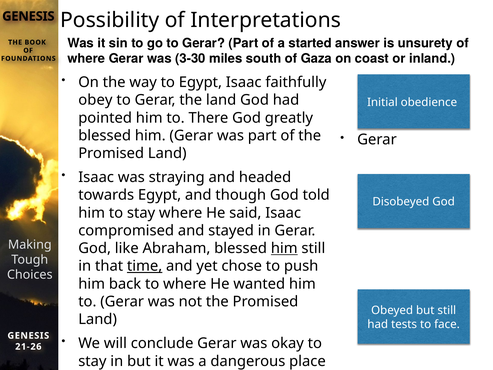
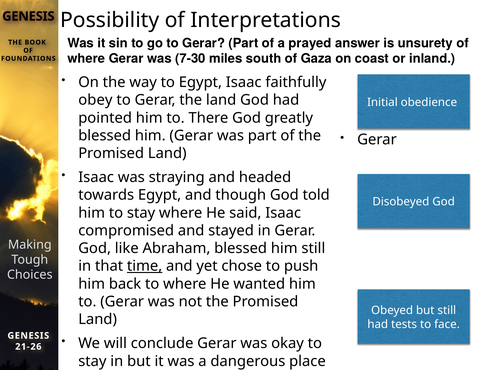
started: started -> prayed (310, 43)
3-30: 3-30 -> 7-30 (190, 59)
him underline: present -> none (284, 248)
